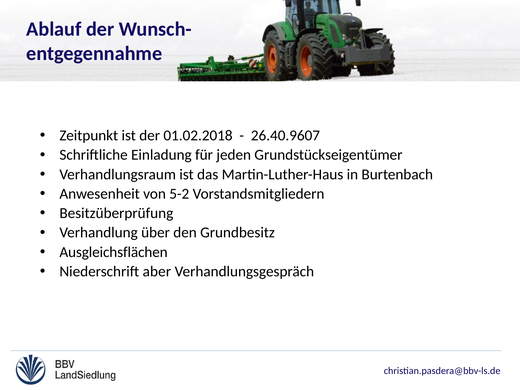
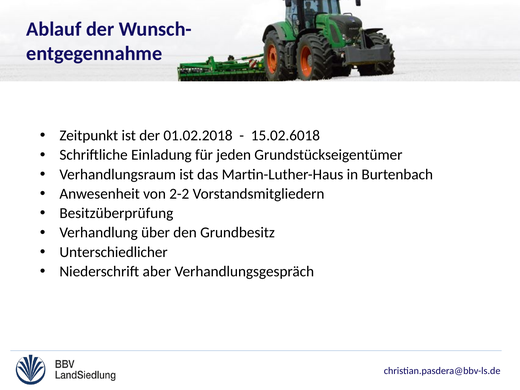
26.40.9607: 26.40.9607 -> 15.02.6018 (285, 136)
5-2: 5-2 -> 2-2 (179, 194)
Ausgleichsflächen: Ausgleichsflächen -> Unterschiedlicher (114, 252)
